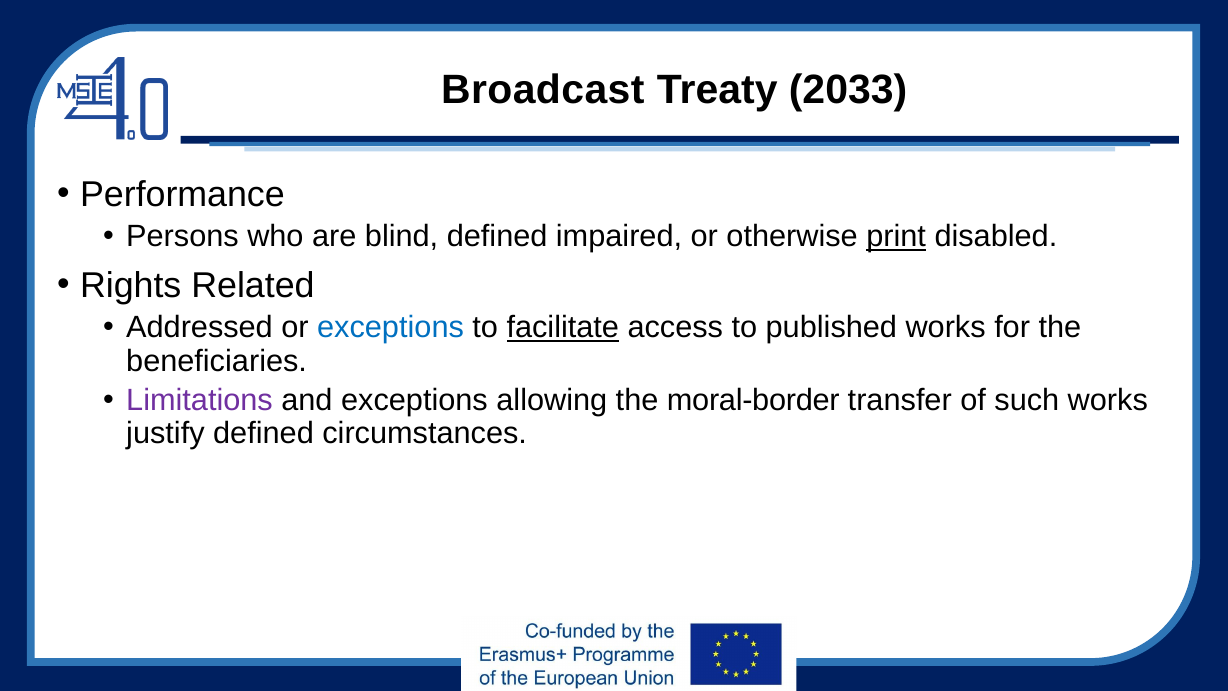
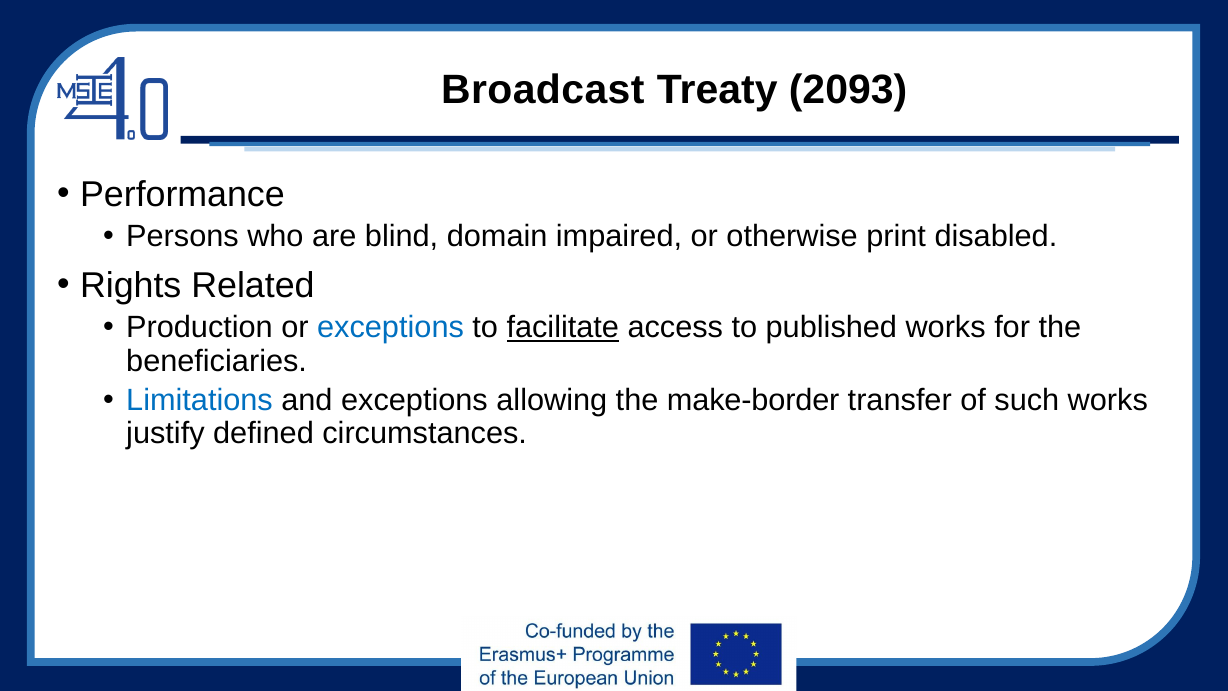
2033: 2033 -> 2093 (848, 90)
blind defined: defined -> domain (497, 237)
print underline: present -> none (896, 237)
Addressed: Addressed -> Production (200, 328)
Limitations colour: purple -> blue (200, 400)
moral-border: moral-border -> make-border (753, 400)
